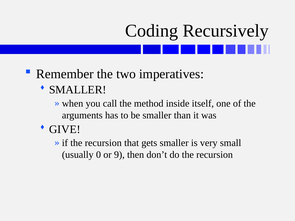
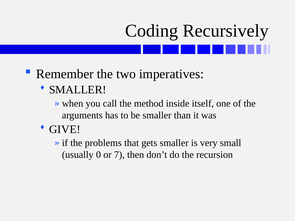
recursion: recursion -> problems (103, 143)
9: 9 -> 7 (119, 155)
